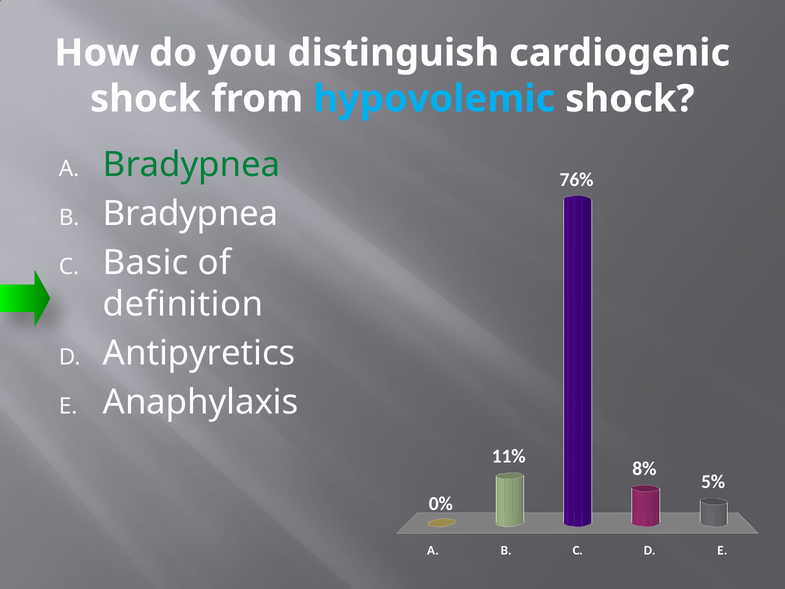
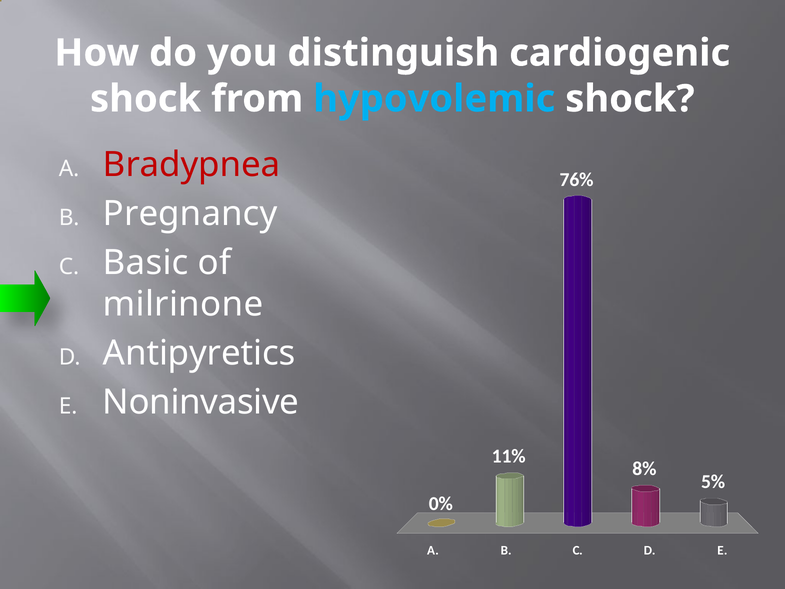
Bradypnea colour: green -> red (192, 165)
Bradypnea: Bradypnea -> Pregnancy (190, 214)
definition: definition -> milrinone (183, 304)
Anaphylaxis: Anaphylaxis -> Noninvasive (201, 402)
